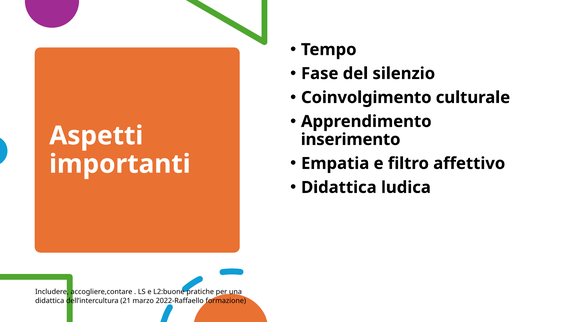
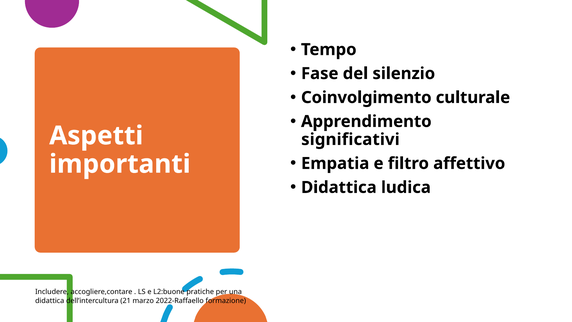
inserimento: inserimento -> significativi (350, 139)
